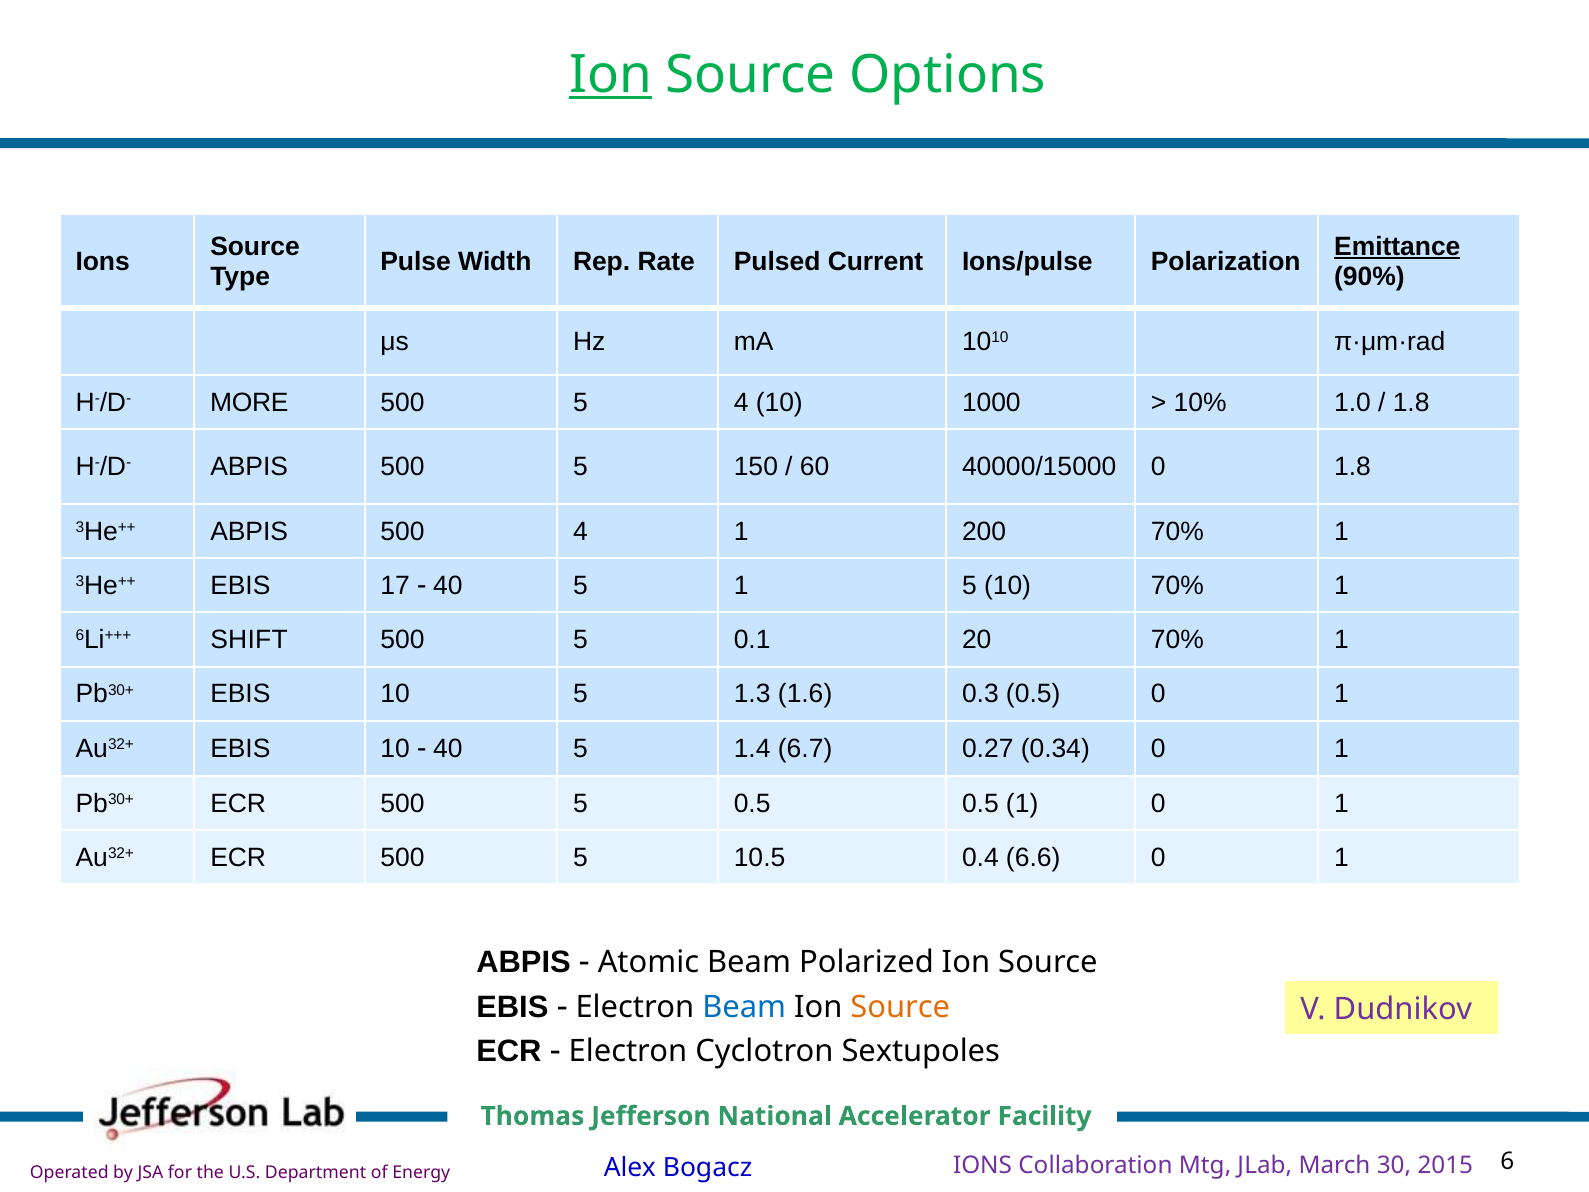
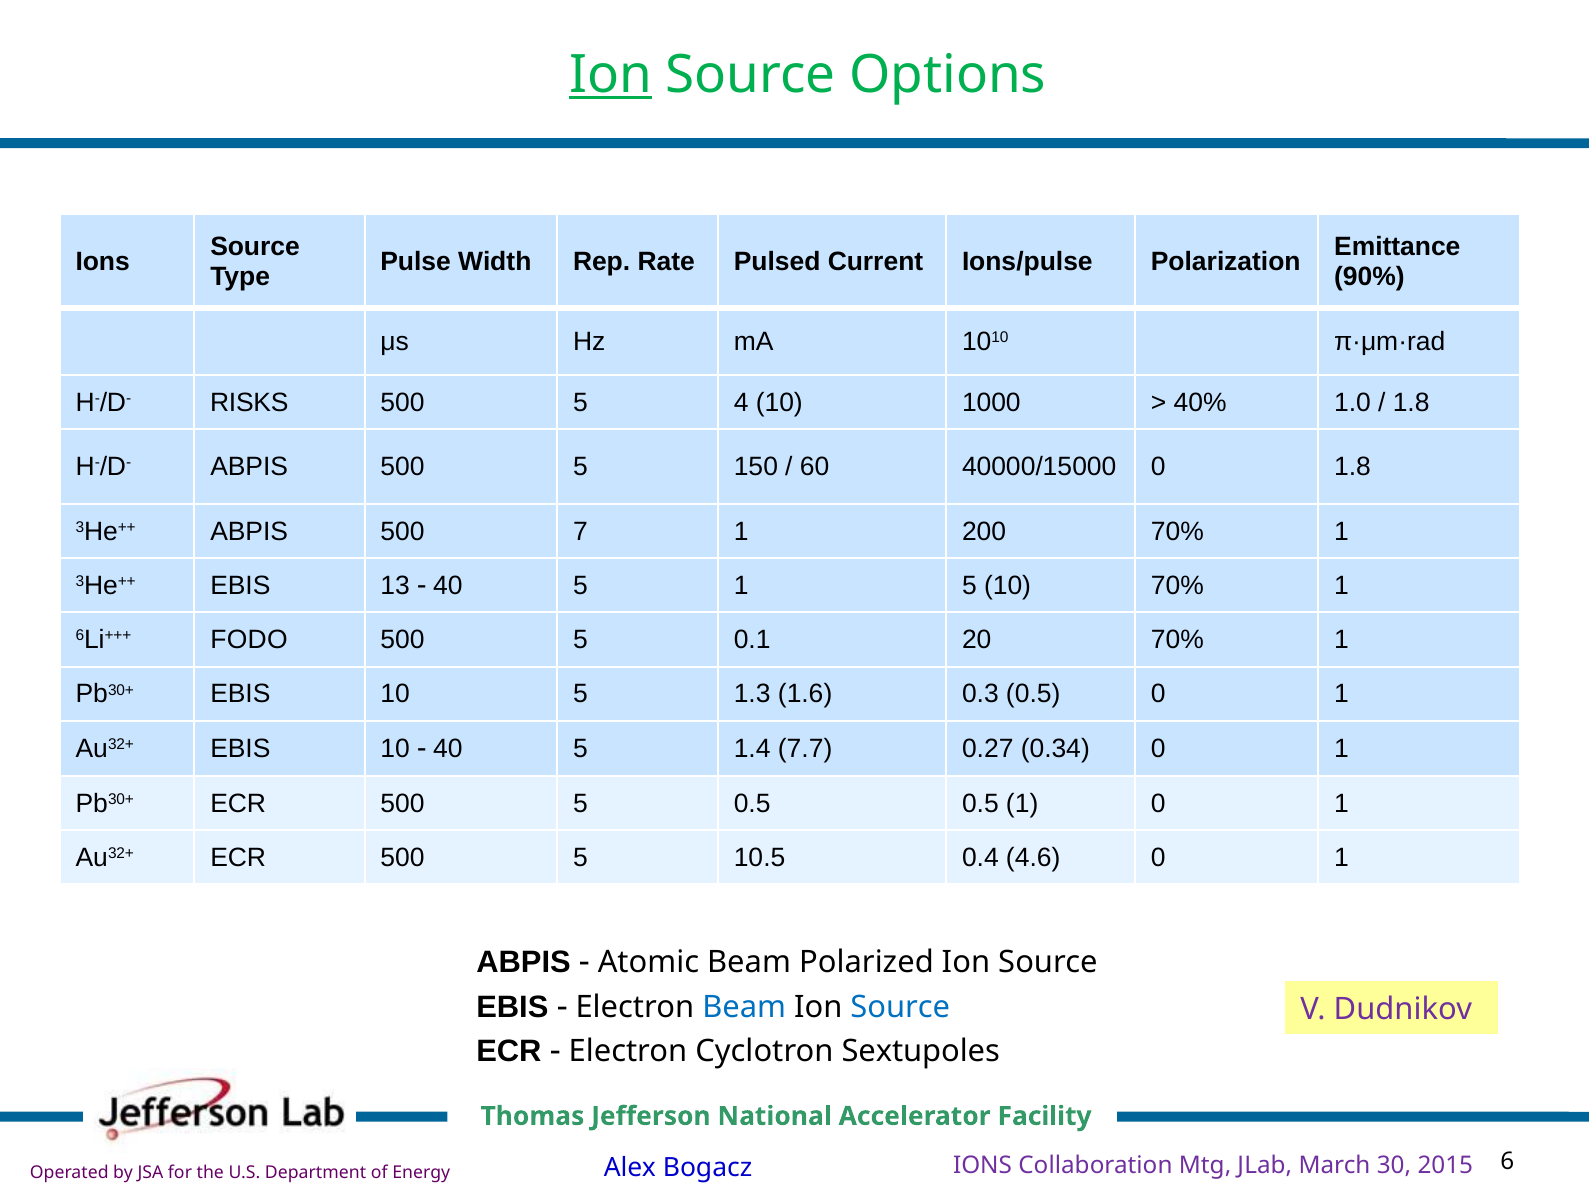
Emittance underline: present -> none (1397, 247)
MORE: MORE -> RISKS (249, 403)
10%: 10% -> 40% (1200, 403)
500 4: 4 -> 7 (580, 531)
17: 17 -> 13 (395, 585)
SHIFT: SHIFT -> FODO (249, 640)
6.7: 6.7 -> 7.7 (805, 749)
6.6: 6.6 -> 4.6 (1033, 857)
Source colour: orange -> blue (900, 1007)
